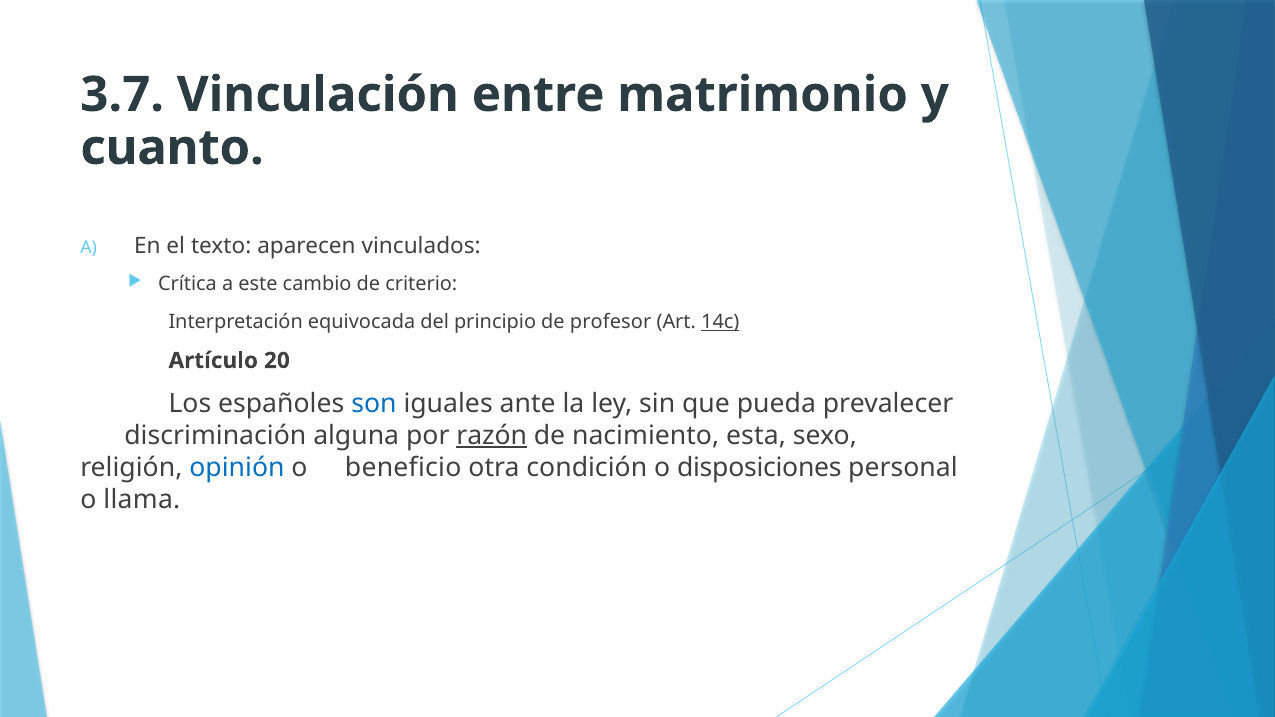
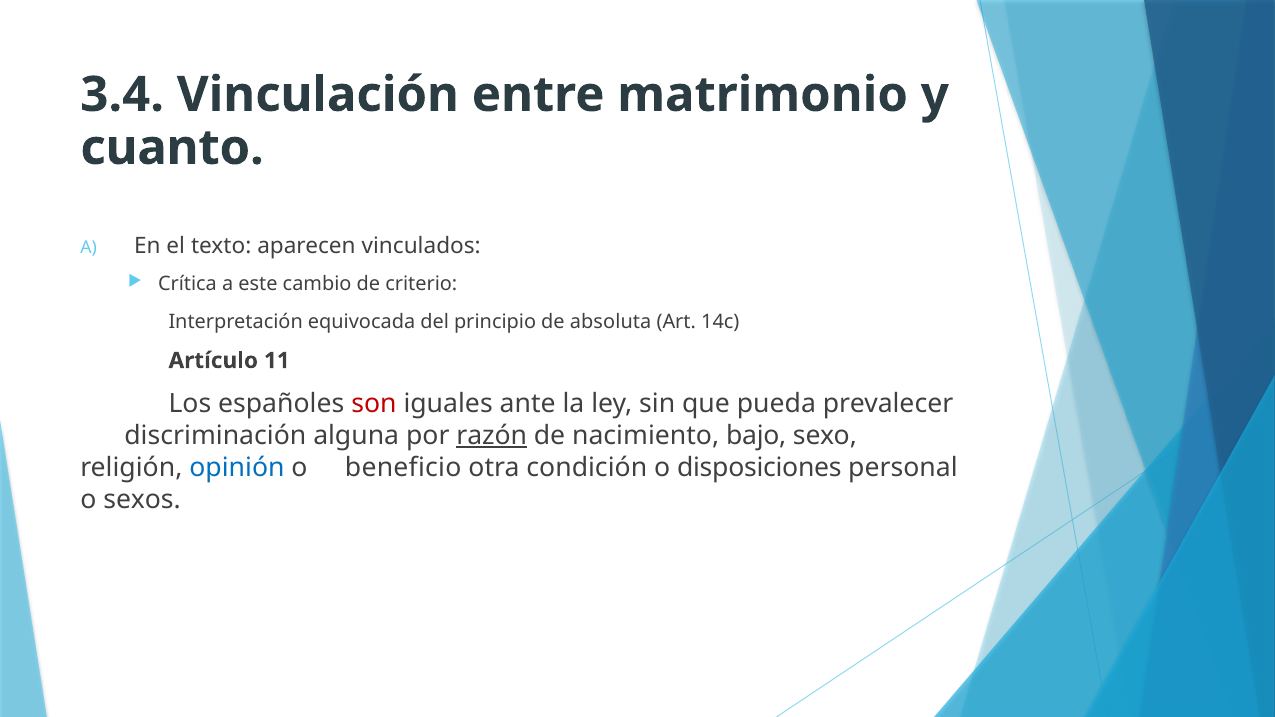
3.7: 3.7 -> 3.4 (122, 95)
profesor: profesor -> absoluta (611, 322)
14c underline: present -> none (720, 322)
20: 20 -> 11 (277, 361)
son colour: blue -> red (374, 404)
esta: esta -> bajo (756, 436)
llama: llama -> sexos (142, 499)
